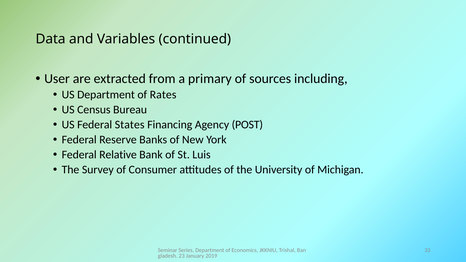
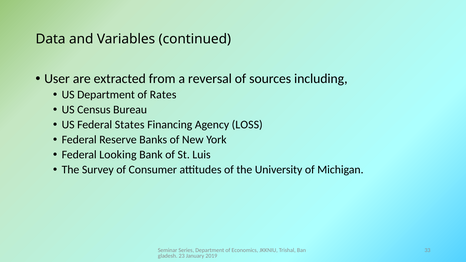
primary: primary -> reversal (210, 79)
POST: POST -> LOSS (247, 125)
Relative: Relative -> Looking (118, 155)
